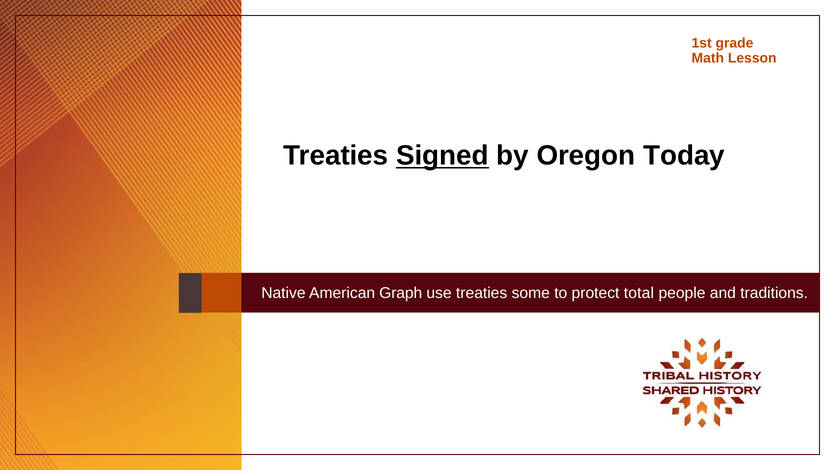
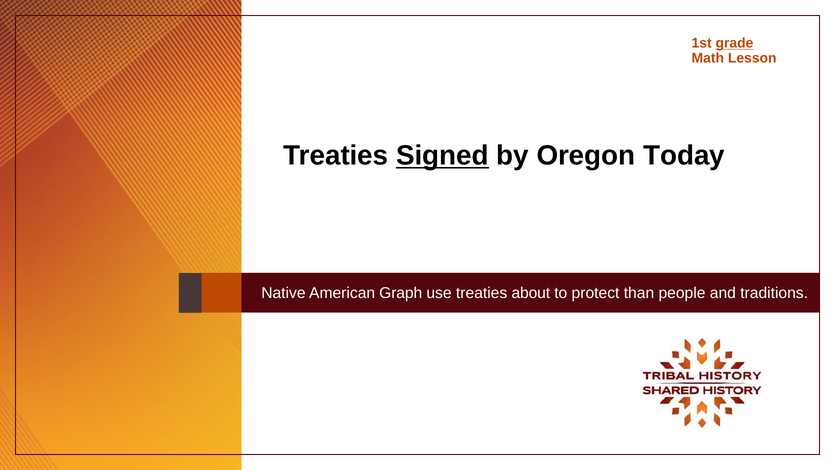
grade underline: none -> present (734, 43)
some: some -> about (531, 293)
total: total -> than (639, 293)
